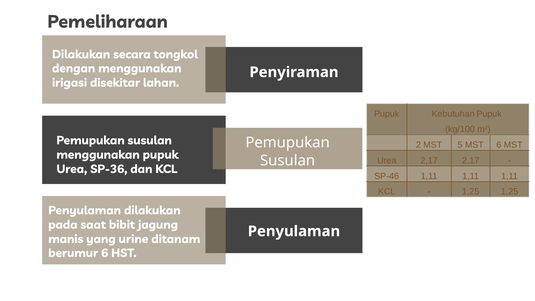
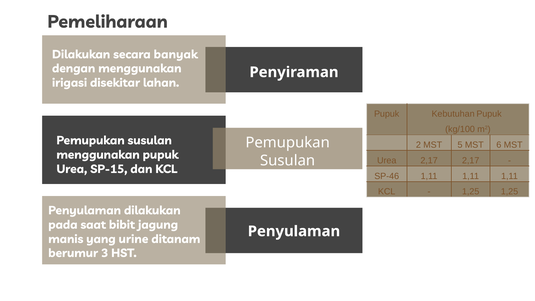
tongkol: tongkol -> banyak (176, 54)
SP-36: SP-36 -> SP-15 (109, 169)
berumur 6: 6 -> 3 (105, 253)
